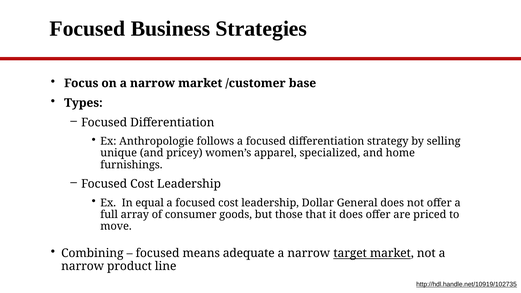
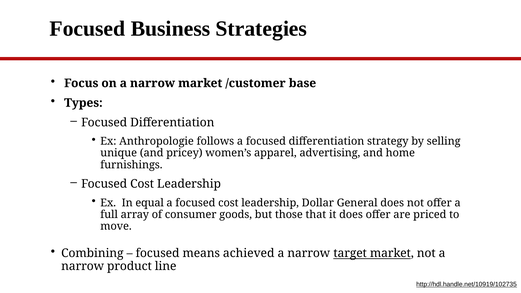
specialized: specialized -> advertising (330, 153)
adequate: adequate -> achieved (249, 253)
